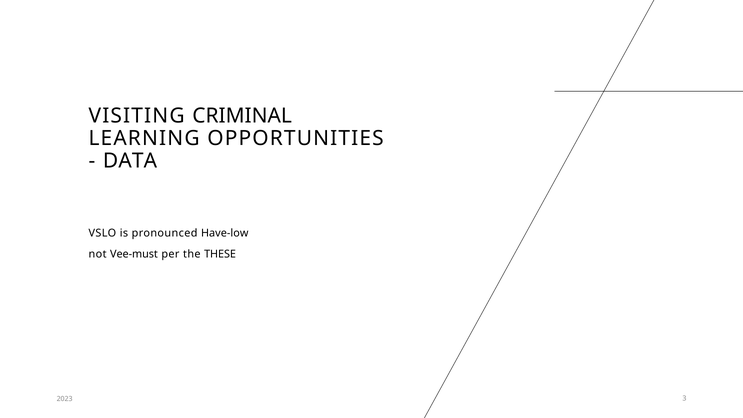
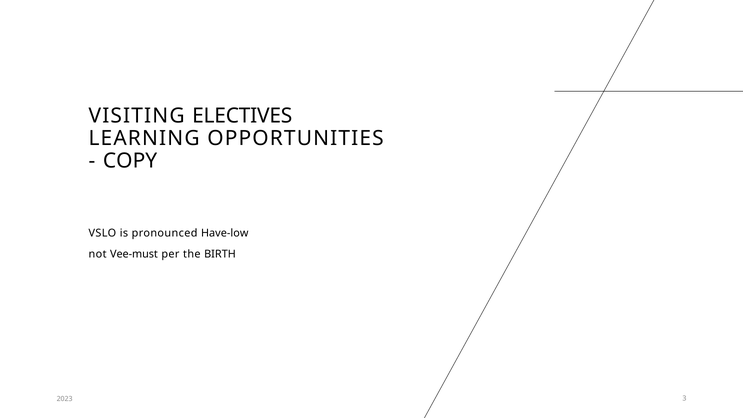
CRIMINAL: CRIMINAL -> ELECTIVES (242, 116)
DATA: DATA -> COPY (130, 161)
THESE: THESE -> BIRTH (220, 254)
